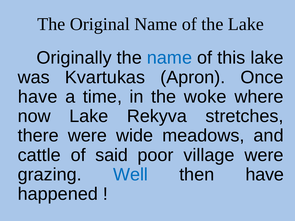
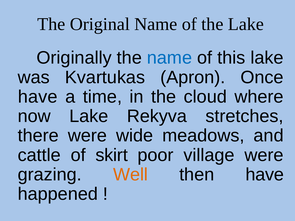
woke: woke -> cloud (205, 97)
said: said -> skirt (112, 155)
Well colour: blue -> orange (131, 175)
